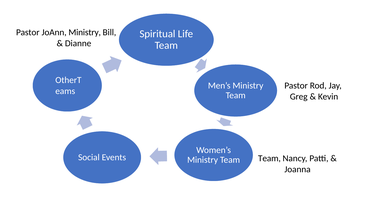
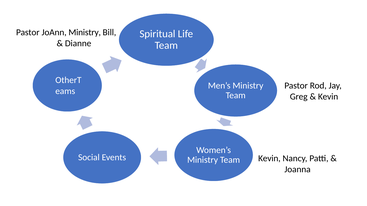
Team: Team -> Kevin (269, 159)
